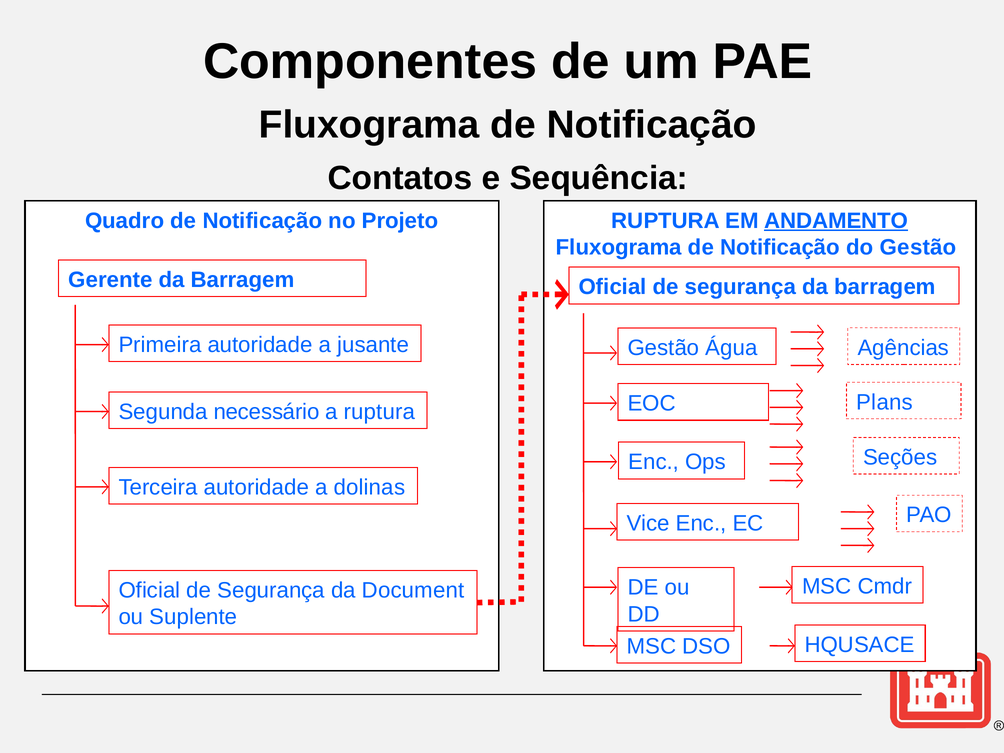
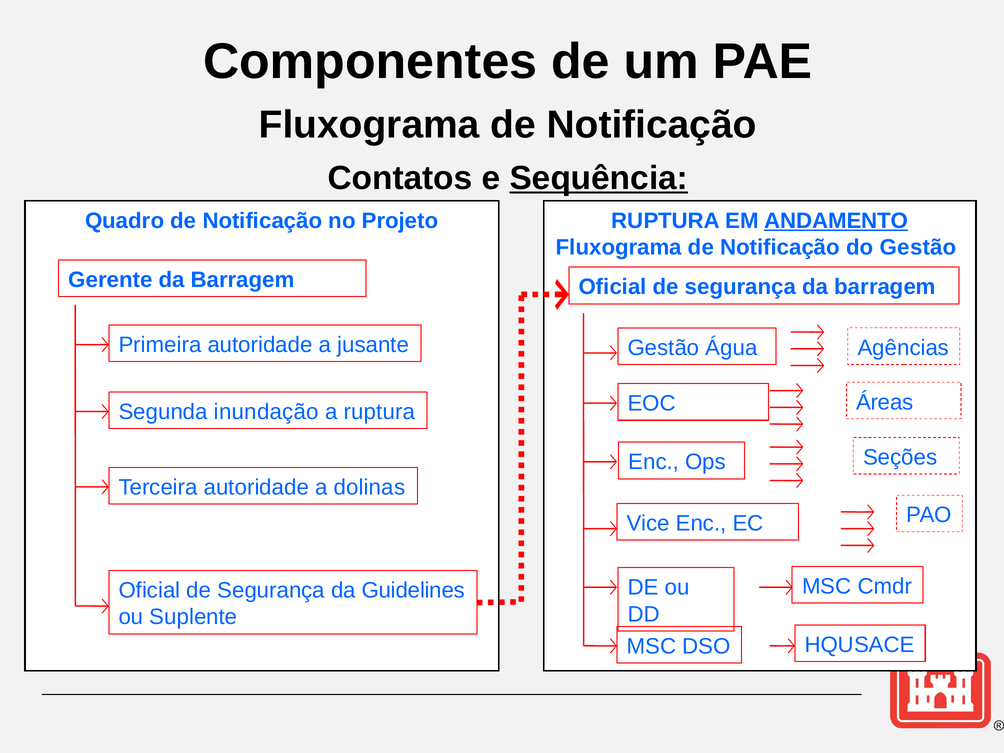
Sequência underline: none -> present (599, 178)
Plans: Plans -> Áreas (885, 402)
necessário: necessário -> inundação (266, 412)
Document: Document -> Guidelines (413, 590)
